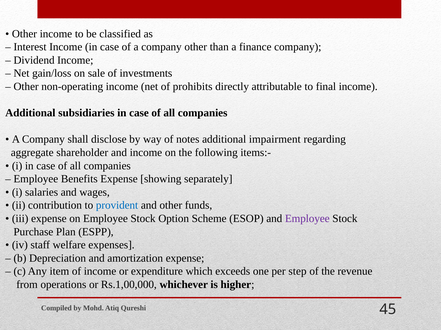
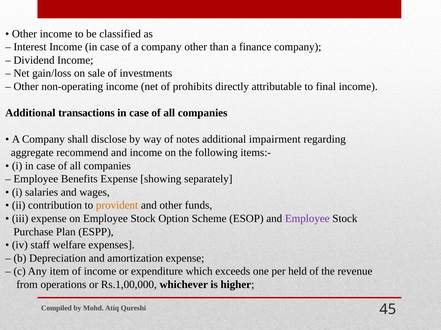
subsidiaries: subsidiaries -> transactions (86, 113)
shareholder: shareholder -> recommend (82, 153)
provident colour: blue -> orange (117, 206)
step: step -> held (298, 272)
